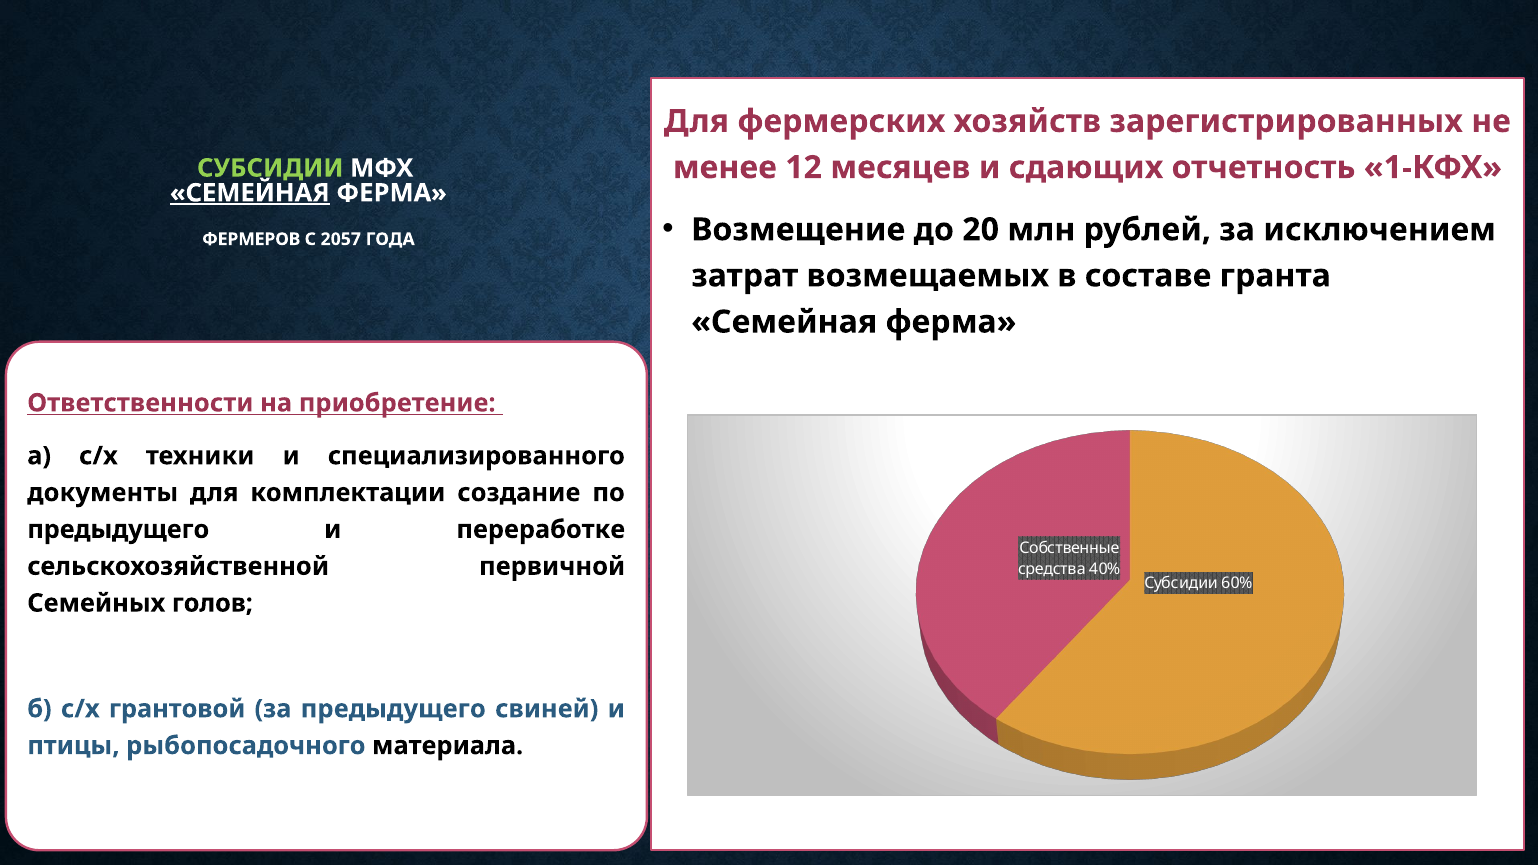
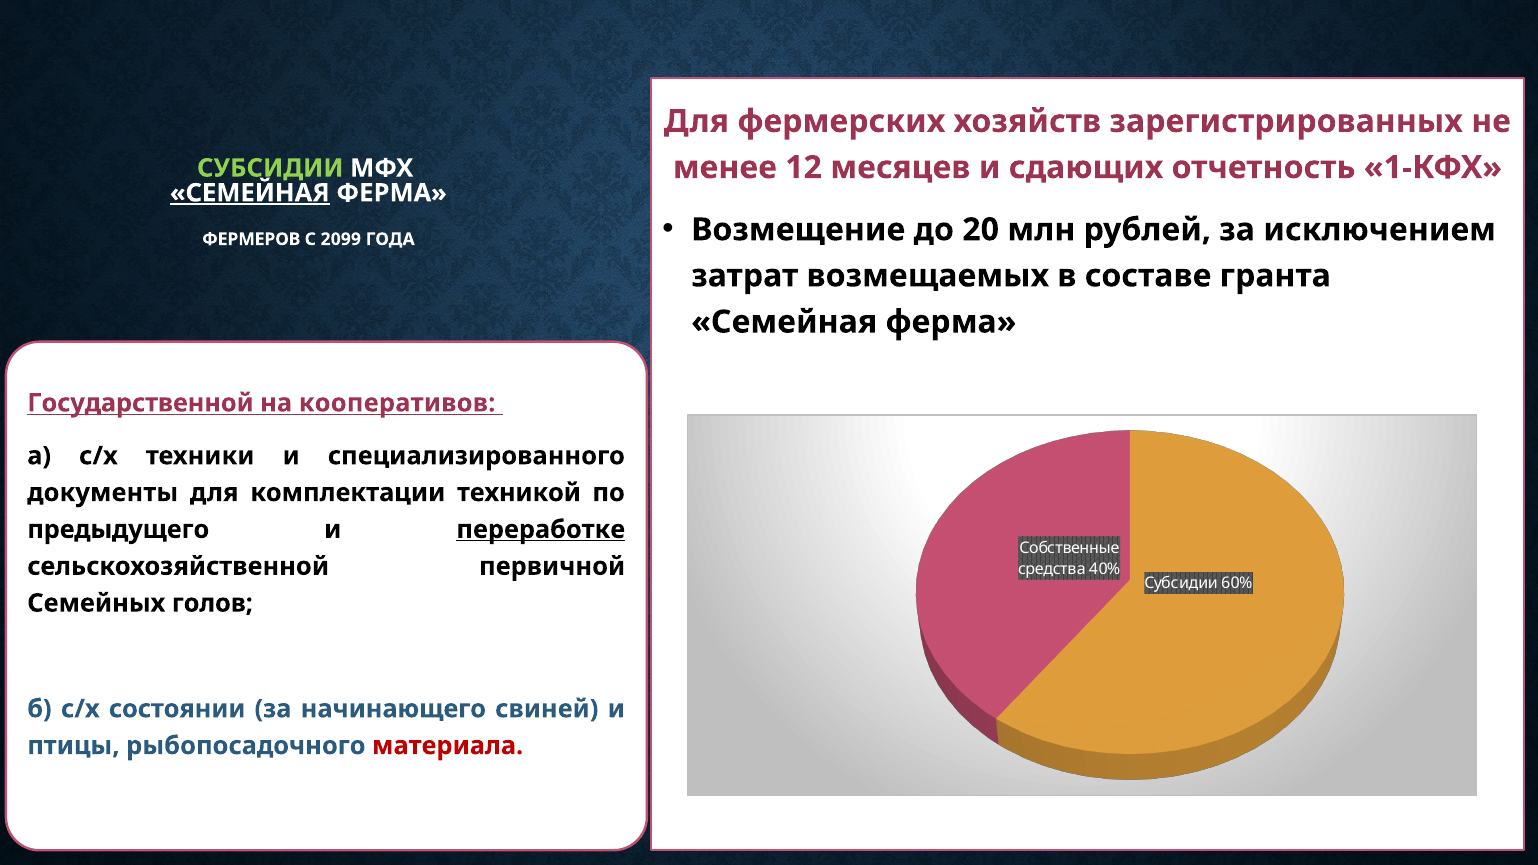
2057: 2057 -> 2099 (341, 239)
Ответственности: Ответственности -> Государственной (140, 403)
приобретение: приобретение -> кооперативов (397, 403)
создание: создание -> техникой (519, 493)
переработке underline: none -> present (541, 530)
грантовой: грантовой -> состоянии (177, 709)
за предыдущего: предыдущего -> начинающего (393, 709)
материала colour: black -> red (448, 746)
